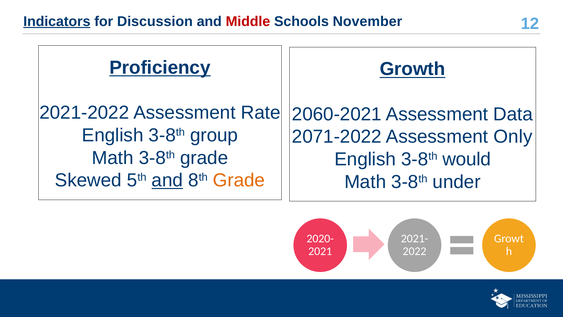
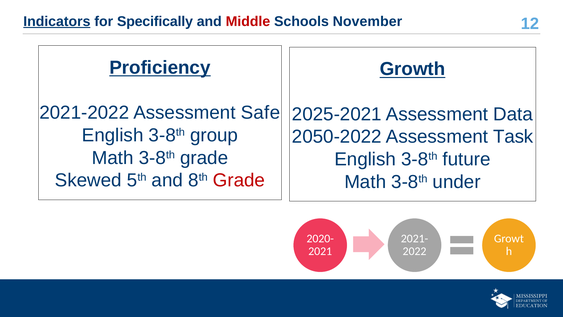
Discussion: Discussion -> Specifically (155, 21)
Rate: Rate -> Safe (261, 113)
2060-2021: 2060-2021 -> 2025-2021 (337, 114)
2071-2022: 2071-2022 -> 2050-2022 (337, 137)
Only: Only -> Task (513, 137)
would: would -> future (467, 159)
and underline: present -> none (167, 180)
Grade colour: orange -> red (239, 180)
